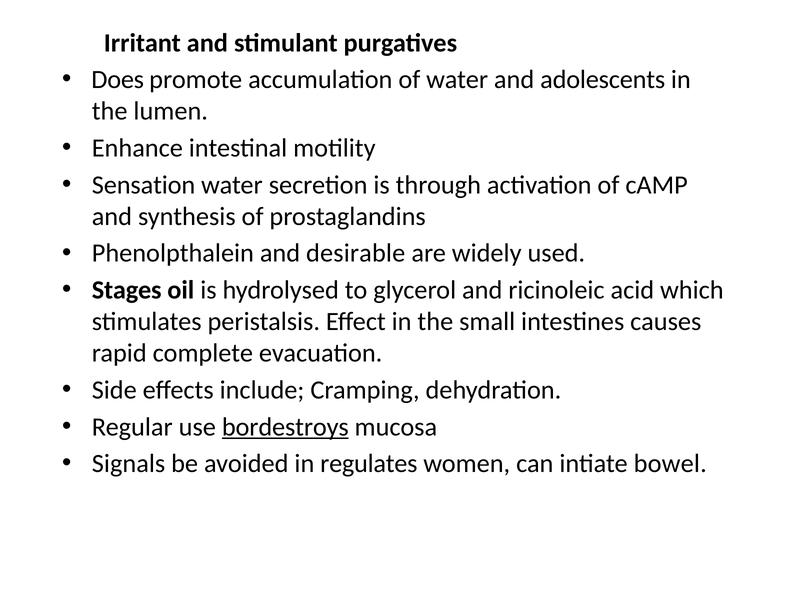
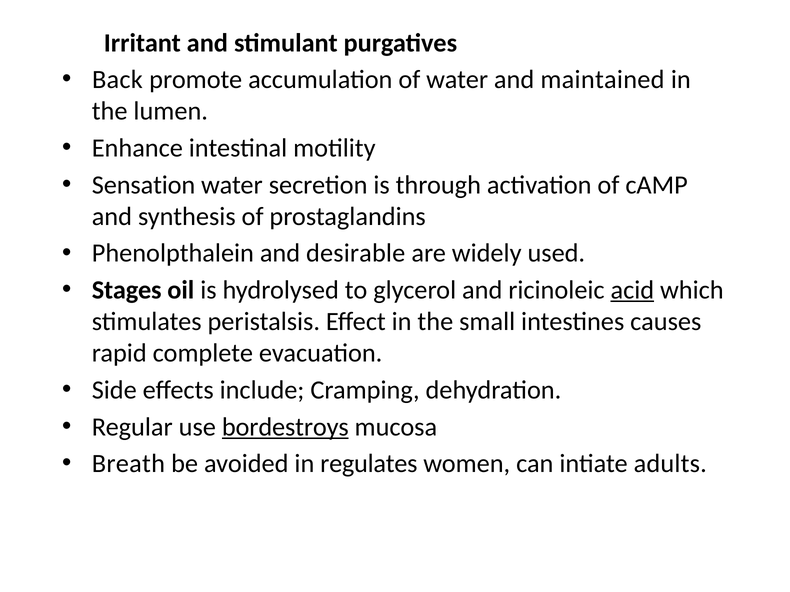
Does: Does -> Back (117, 80)
adolescents: adolescents -> maintained (602, 80)
acid underline: none -> present (632, 290)
Signals: Signals -> Breath (128, 464)
bowel: bowel -> adults (670, 464)
